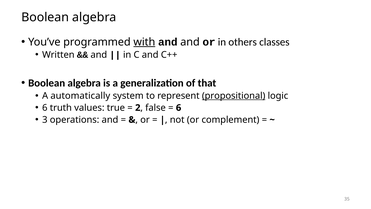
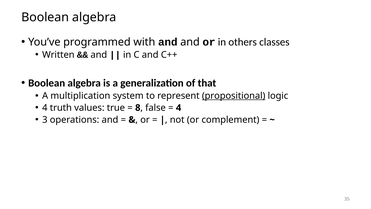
with underline: present -> none (144, 42)
automatically: automatically -> multiplication (80, 96)
6: 6 -> 4 (45, 108)
2: 2 -> 8 (138, 108)
6: 6 -> 4 (179, 108)
